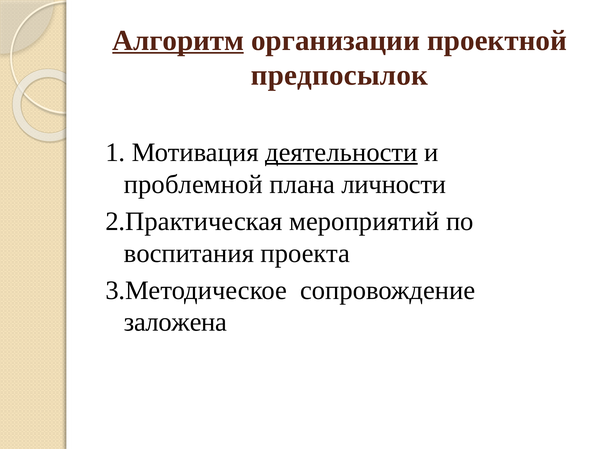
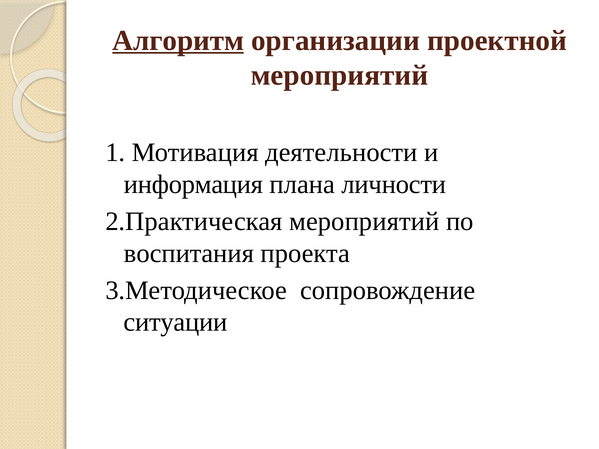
предпосылок: предпосылок -> мероприятий (339, 75)
деятельности underline: present -> none (341, 153)
проблемной: проблемной -> информация (194, 185)
заложена: заложена -> ситуации (175, 322)
